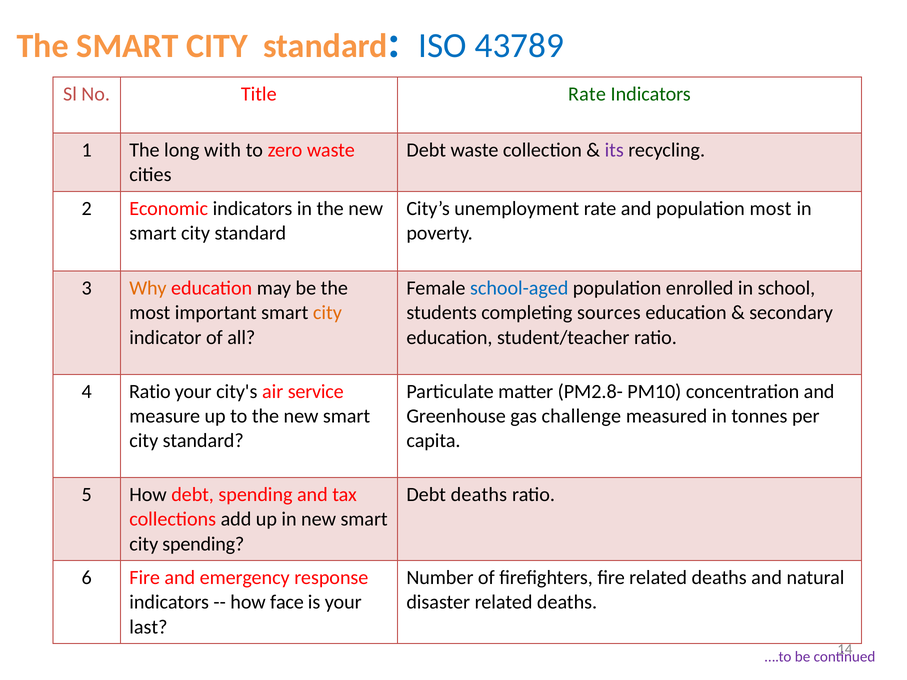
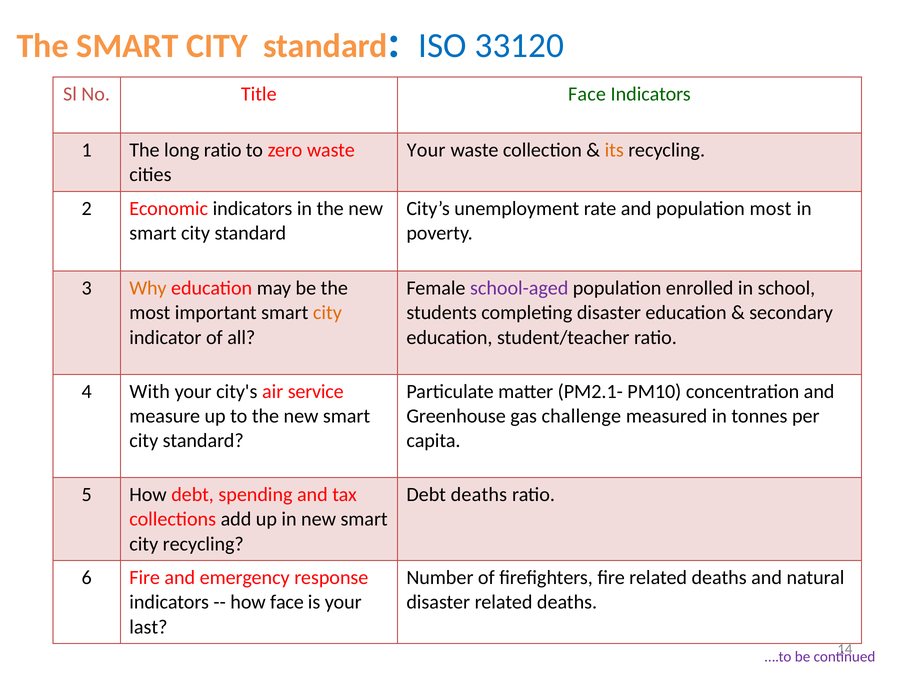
43789: 43789 -> 33120 (519, 46)
Title Rate: Rate -> Face (587, 94)
long with: with -> ratio (223, 150)
Debt: Debt -> Your (426, 150)
its colour: purple -> orange (614, 150)
school-aged colour: blue -> purple (519, 288)
completing sources: sources -> disaster (609, 313)
4 Ratio: Ratio -> With (150, 392)
PM2.8-: PM2.8- -> PM2.1- (590, 392)
city spending: spending -> recycling (203, 544)
